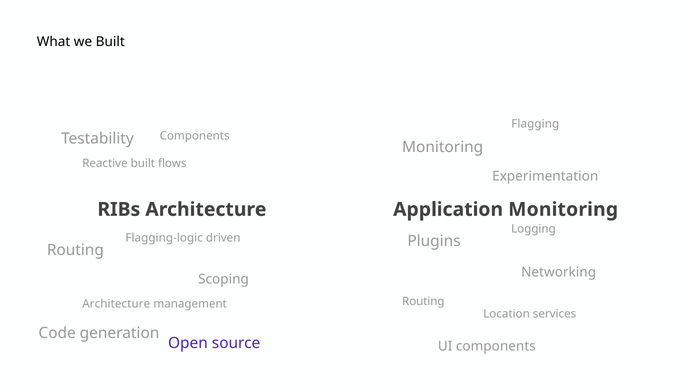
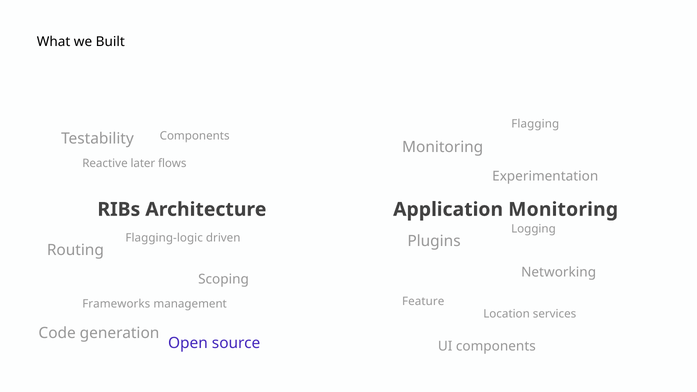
Reactive built: built -> later (143, 163)
Routing: Routing -> Feature (423, 301)
Architecture: Architecture -> Frameworks (116, 304)
